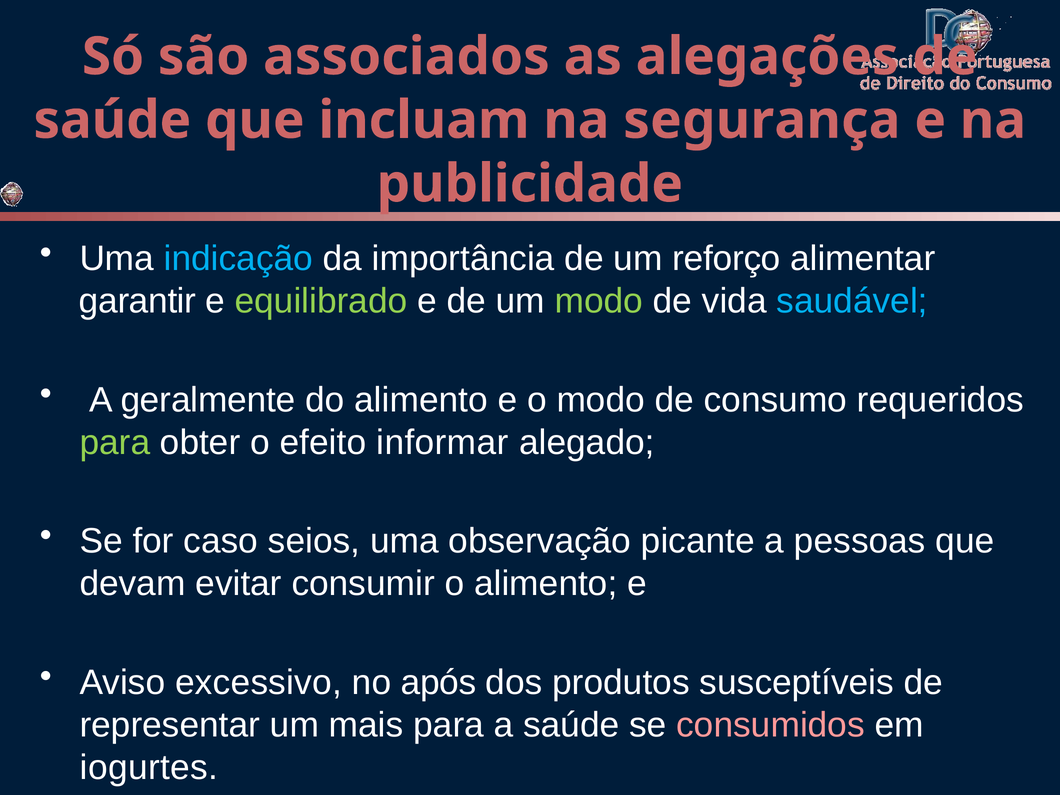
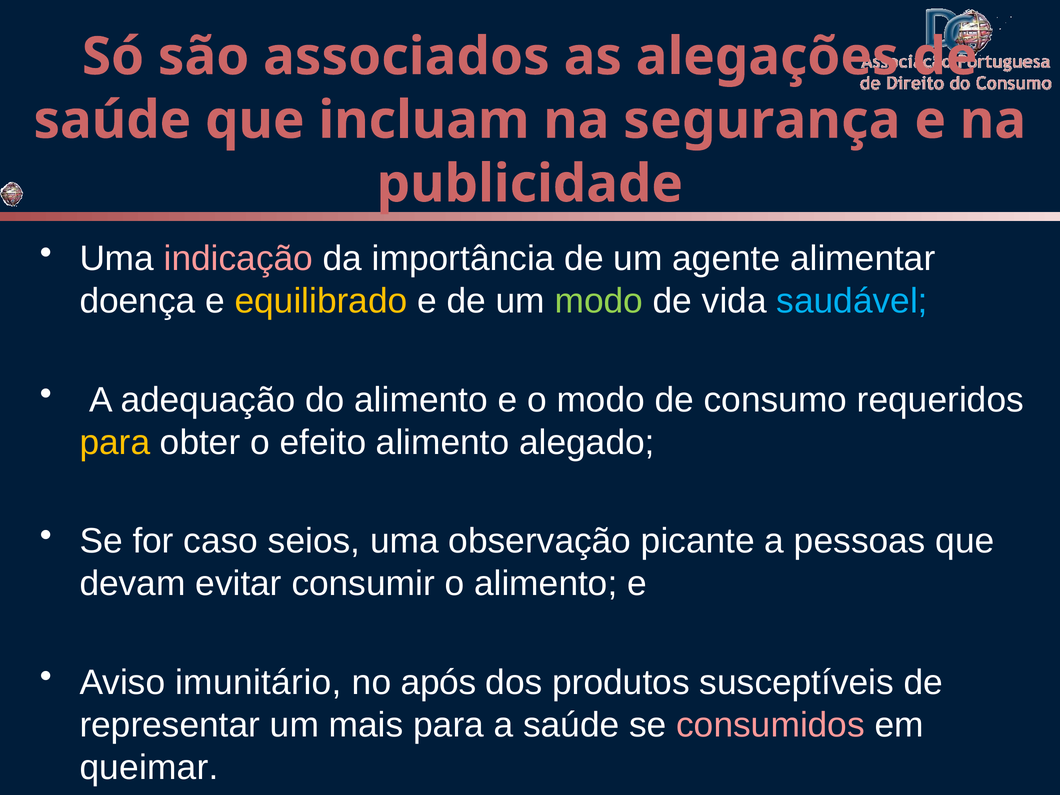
indicação colour: light blue -> pink (238, 259)
reforço: reforço -> agente (726, 259)
garantir: garantir -> doença (137, 301)
equilibrado colour: light green -> yellow (321, 301)
geralmente: geralmente -> adequação (208, 400)
para colour: light green -> yellow (115, 442)
efeito informar: informar -> alimento (443, 442)
excessivo: excessivo -> imunitário (258, 683)
iogurtes: iogurtes -> queimar (149, 767)
